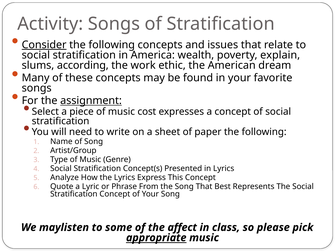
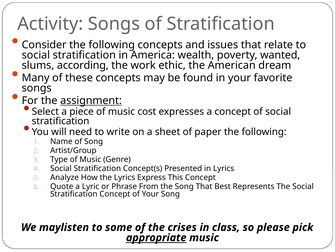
Consider underline: present -> none (44, 45)
explain: explain -> wanted (280, 55)
affect: affect -> crises (182, 227)
